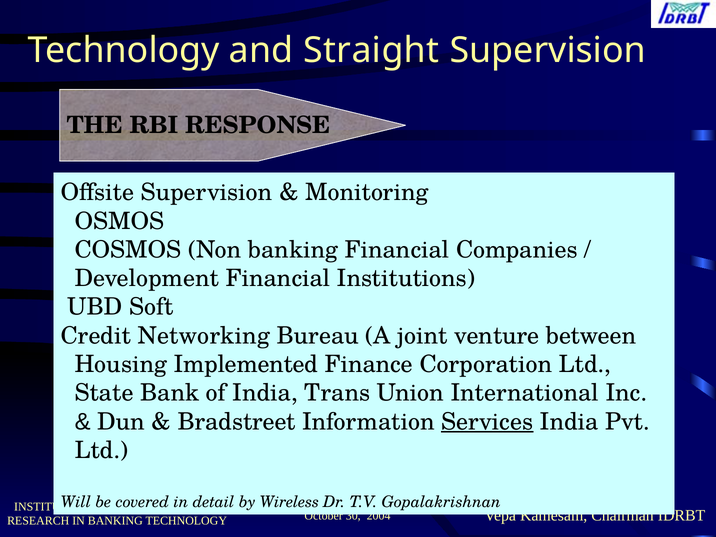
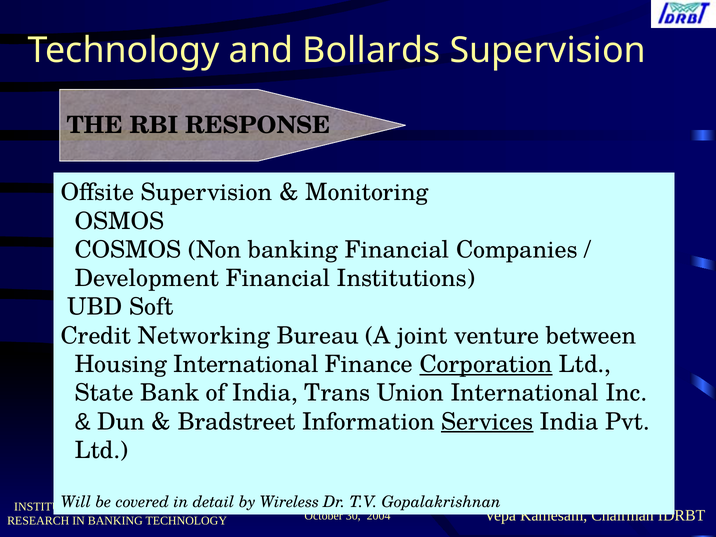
Straight: Straight -> Bollards (371, 50)
Housing Implemented: Implemented -> International (246, 364)
Corporation underline: none -> present (486, 364)
